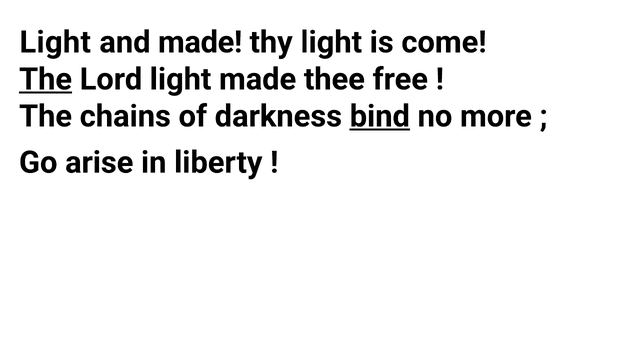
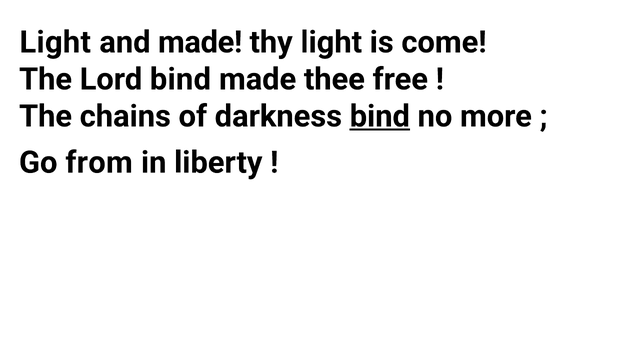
The underline: present -> none (46, 79)
Lord light: light -> bind (180, 79)
arise: arise -> from (99, 163)
